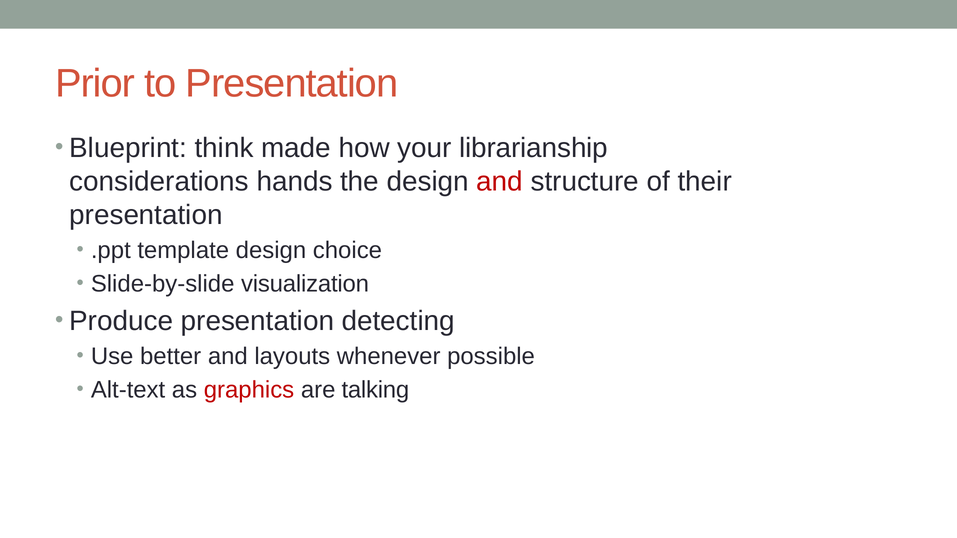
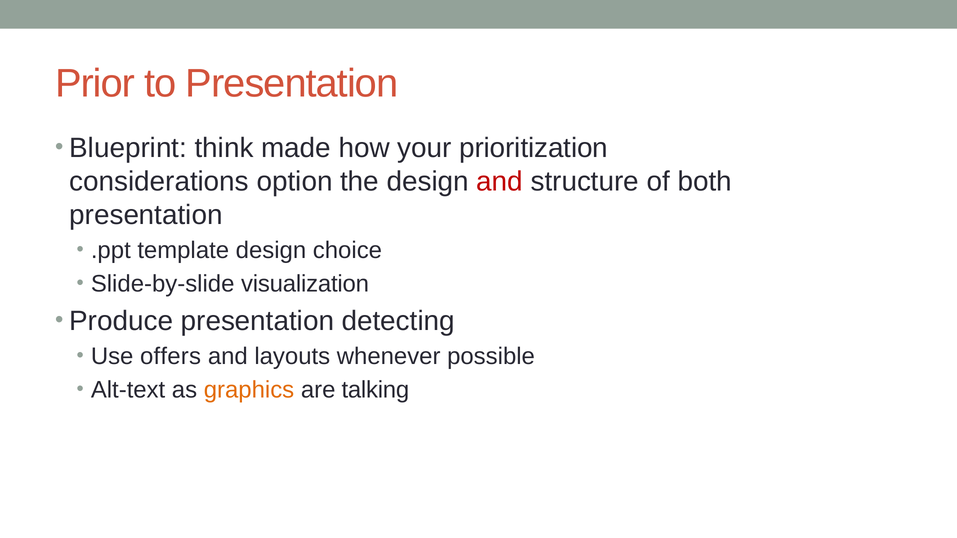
librarianship: librarianship -> prioritization (534, 148)
hands: hands -> option (295, 181)
their: their -> both (705, 181)
better: better -> offers (171, 357)
graphics colour: red -> orange (249, 390)
